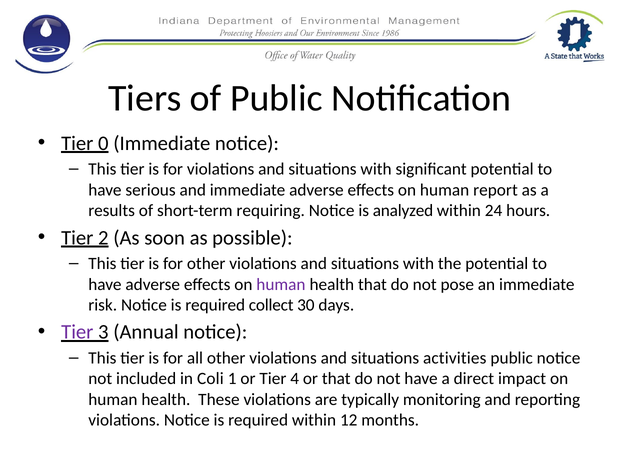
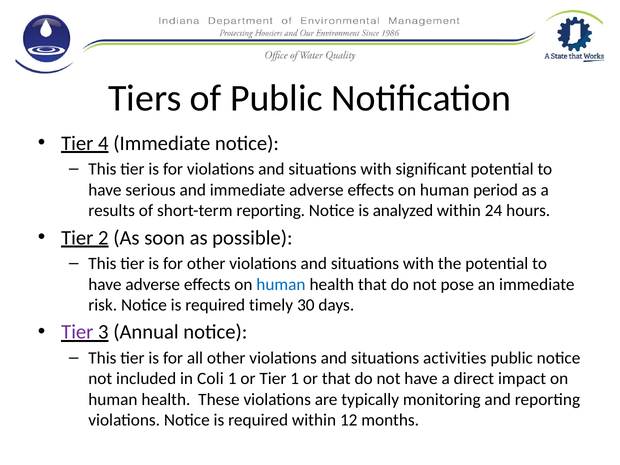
0: 0 -> 4 (103, 143)
report: report -> period (496, 190)
short-term requiring: requiring -> reporting (271, 211)
human colour: purple -> blue (281, 284)
collect: collect -> timely (271, 305)
Tier 4: 4 -> 1 (295, 379)
